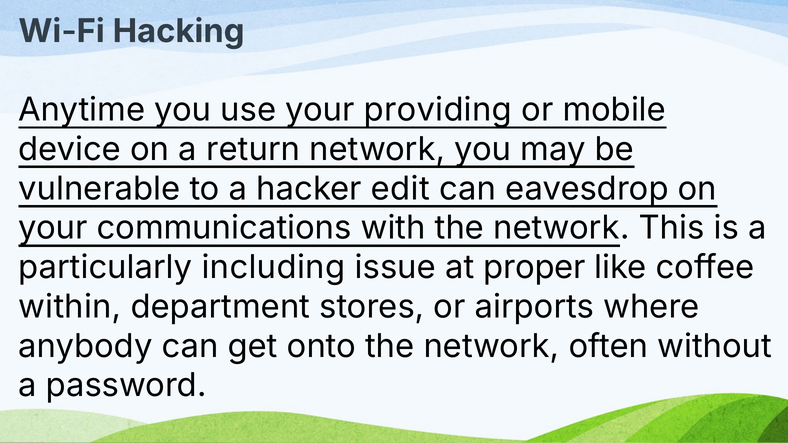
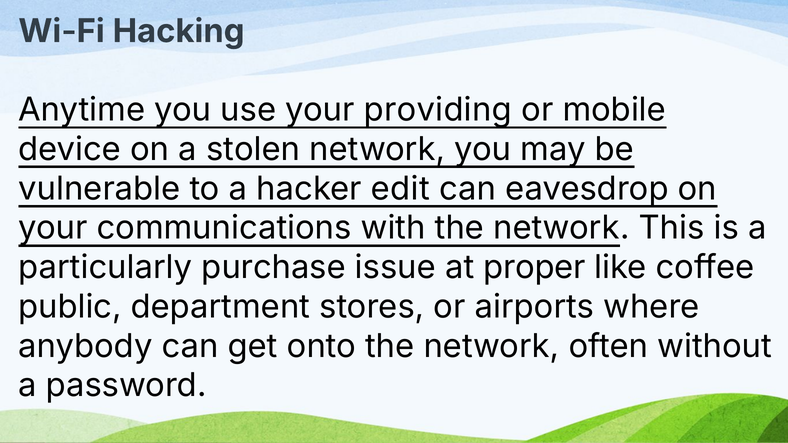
return: return -> stolen (253, 149)
including: including -> purchase (274, 268)
within: within -> public (70, 307)
